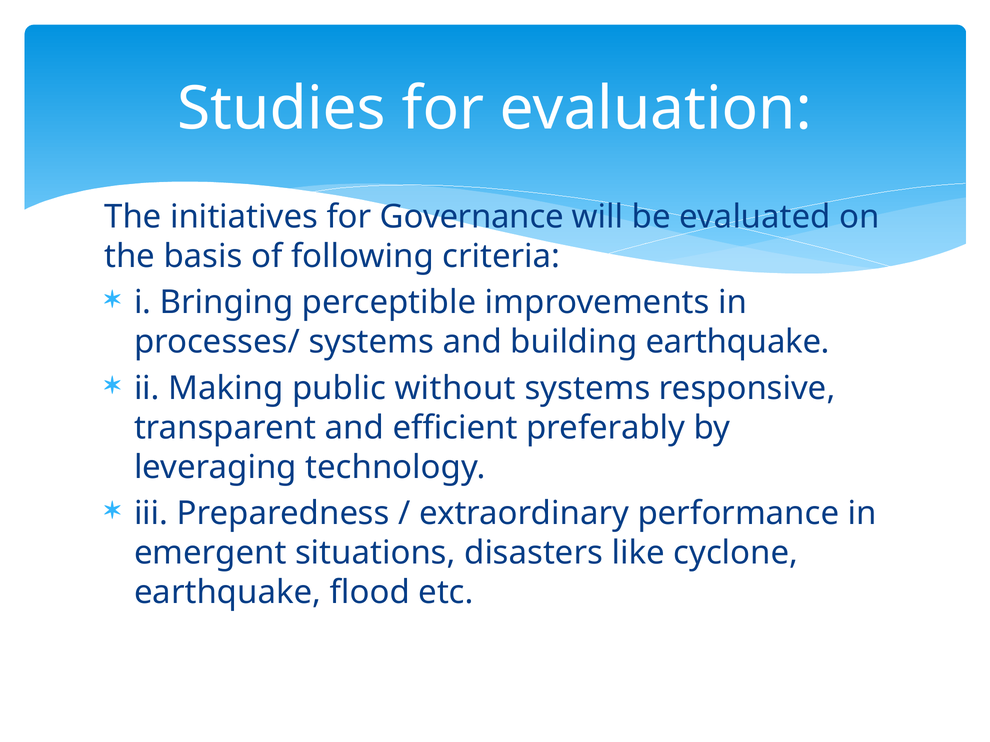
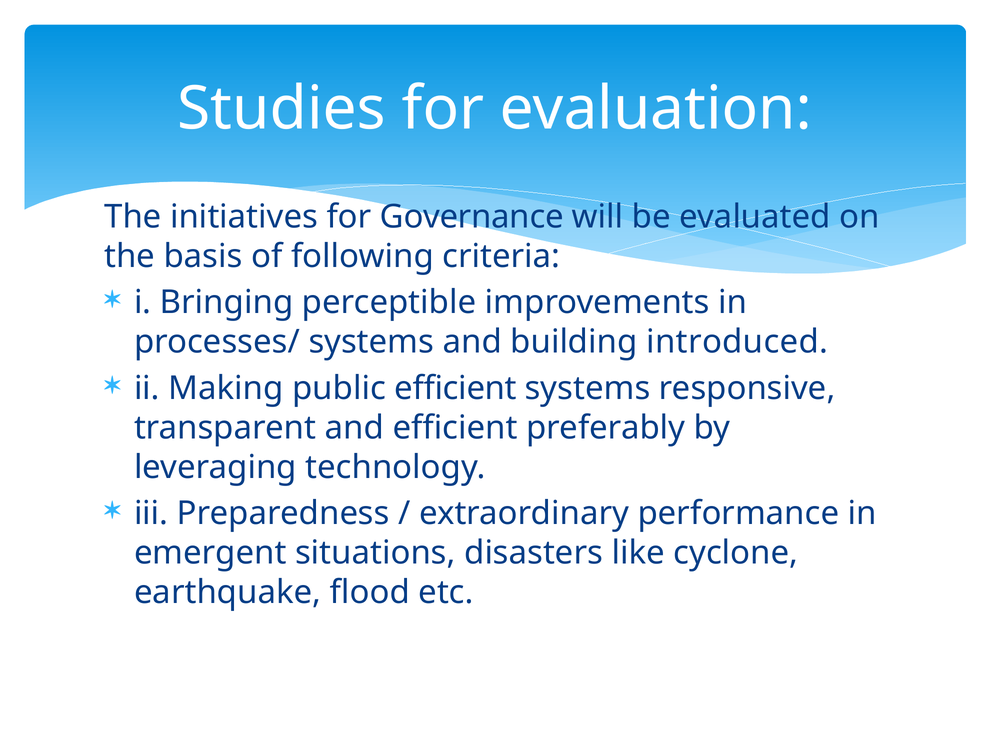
building earthquake: earthquake -> introduced (737, 342)
public without: without -> efficient (456, 388)
